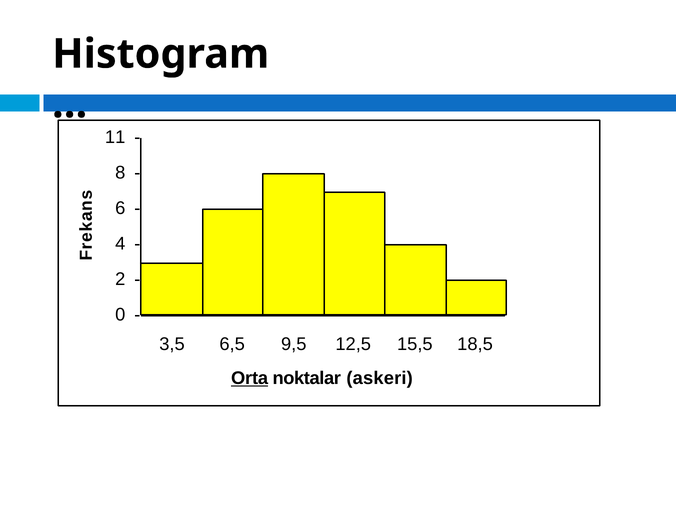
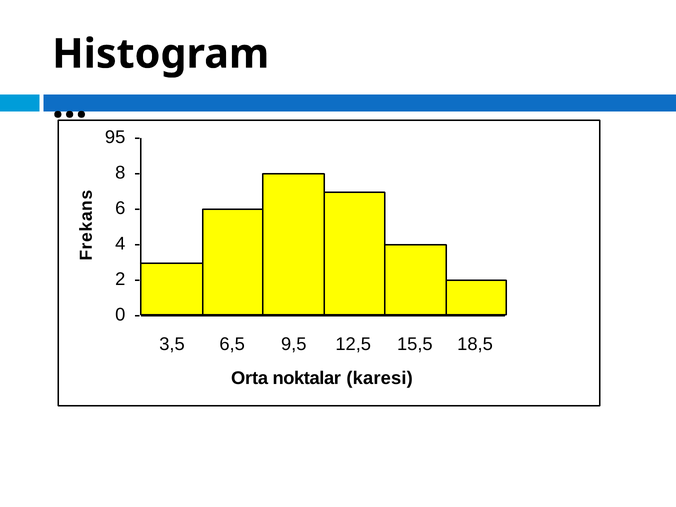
11: 11 -> 95 (115, 137)
Orta underline: present -> none (250, 378)
askeri: askeri -> karesi (380, 378)
